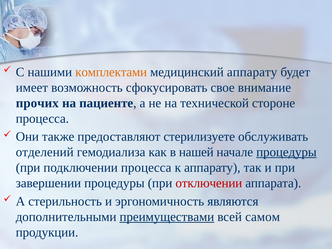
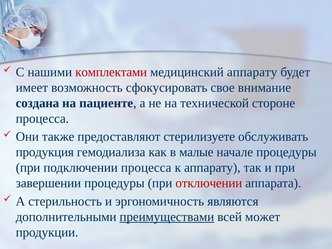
комплектами colour: orange -> red (111, 72)
прочих: прочих -> создана (37, 103)
отделений: отделений -> продукция (45, 152)
нашей: нашей -> малые (196, 152)
процедуры underline: present -> none (286, 152)
самом: самом -> может (263, 217)
